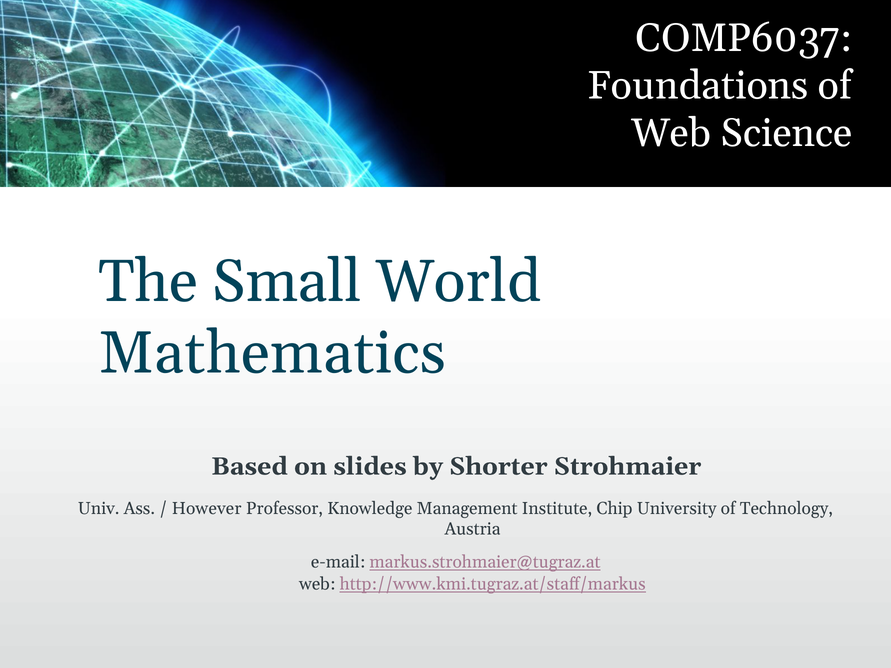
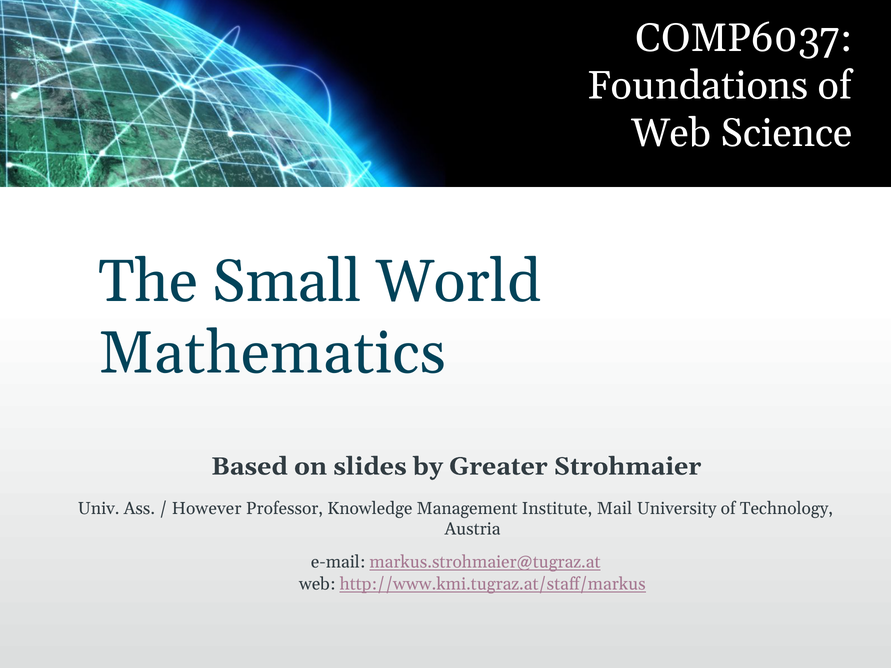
Shorter: Shorter -> Greater (498, 467)
Chip: Chip -> Mail (614, 509)
